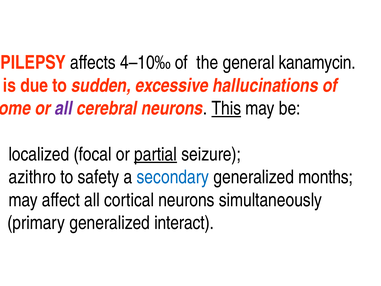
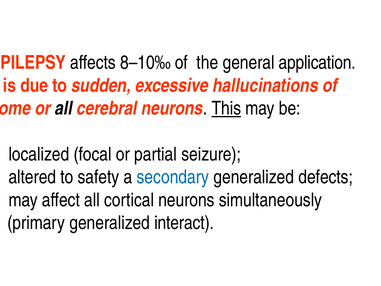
4–10‰: 4–10‰ -> 8–10‰ (145, 63)
kanamycin: kanamycin -> application (317, 63)
all colour: purple -> black (64, 108)
partial underline: present -> none (156, 154)
azithro: azithro -> altered (32, 177)
months: months -> defects (326, 177)
